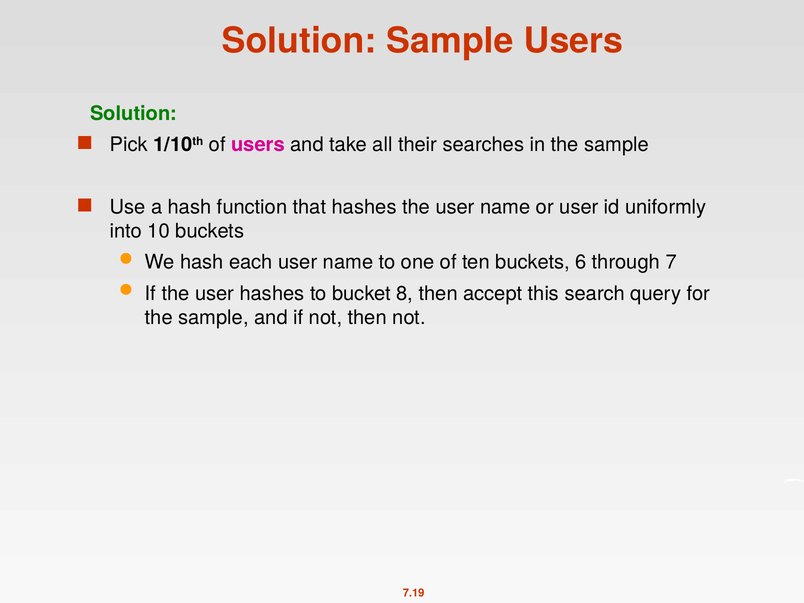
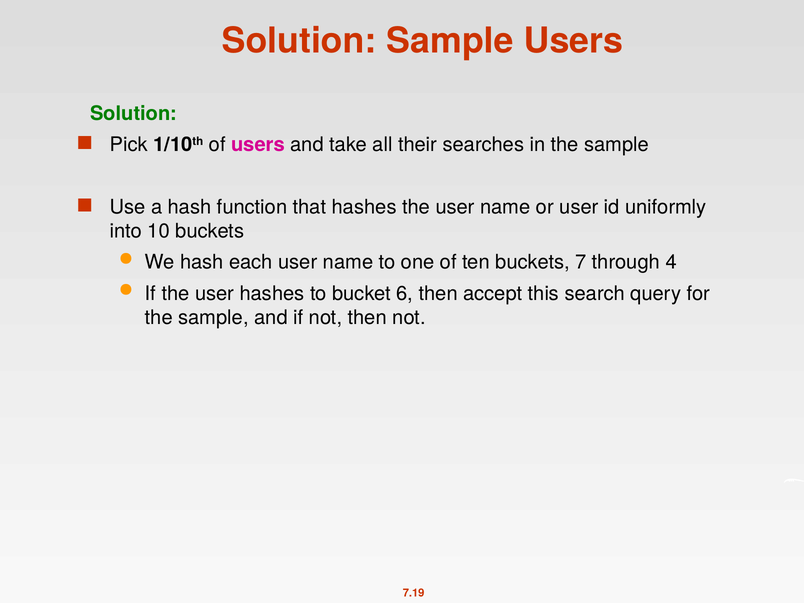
6: 6 -> 7 (581, 262)
7: 7 -> 4 (671, 262)
8: 8 -> 6 (405, 294)
